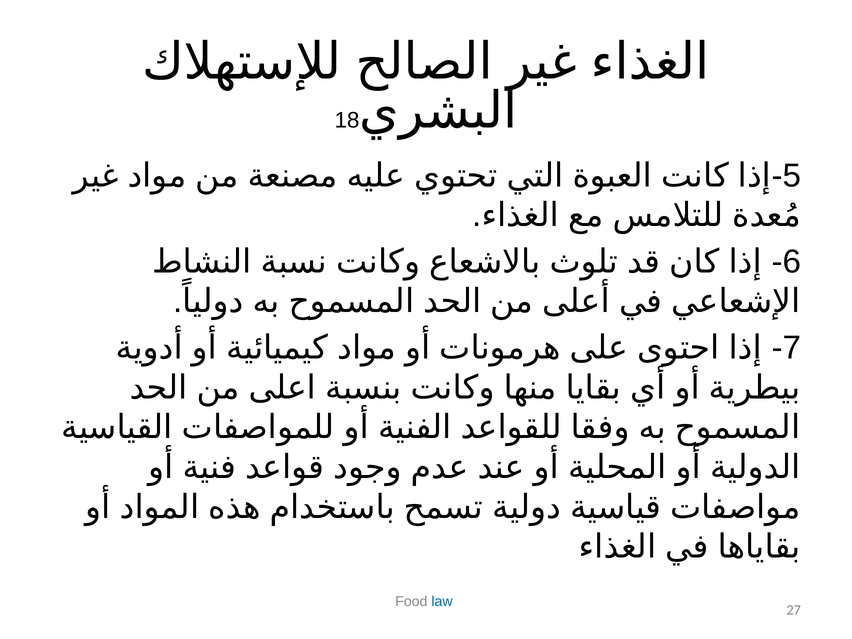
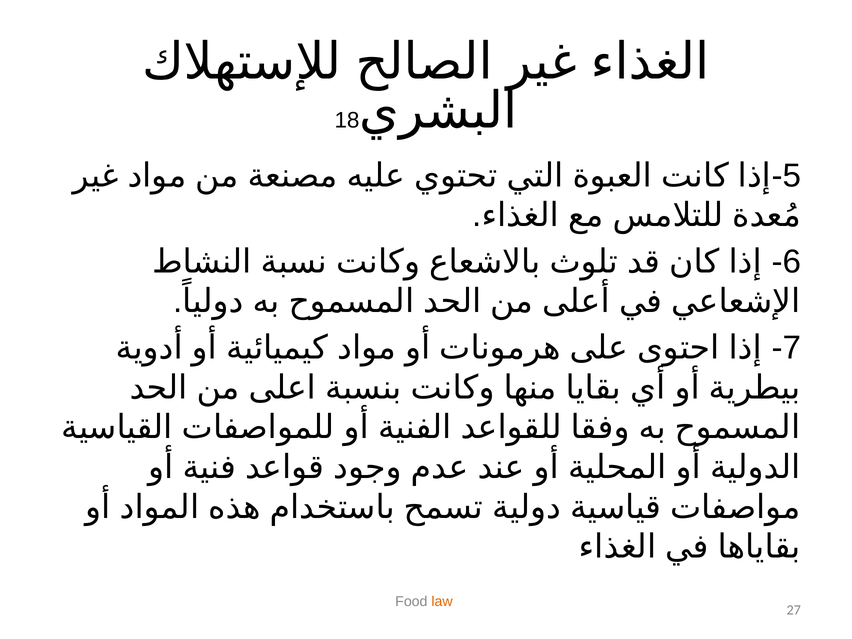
law colour: blue -> orange (442, 602)
